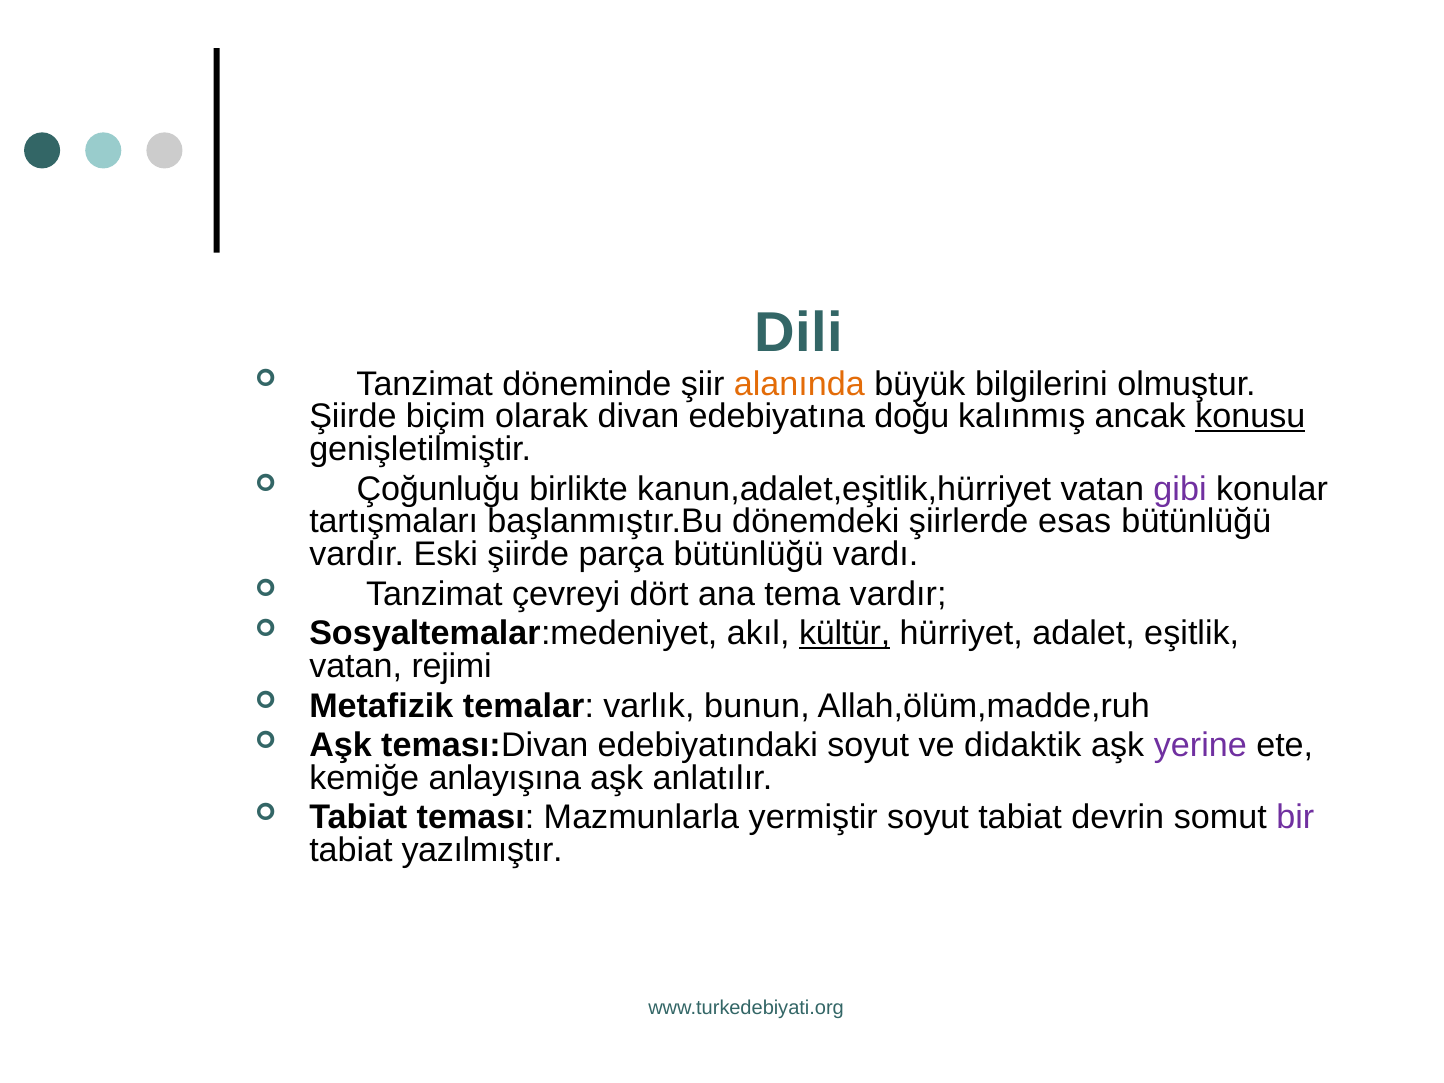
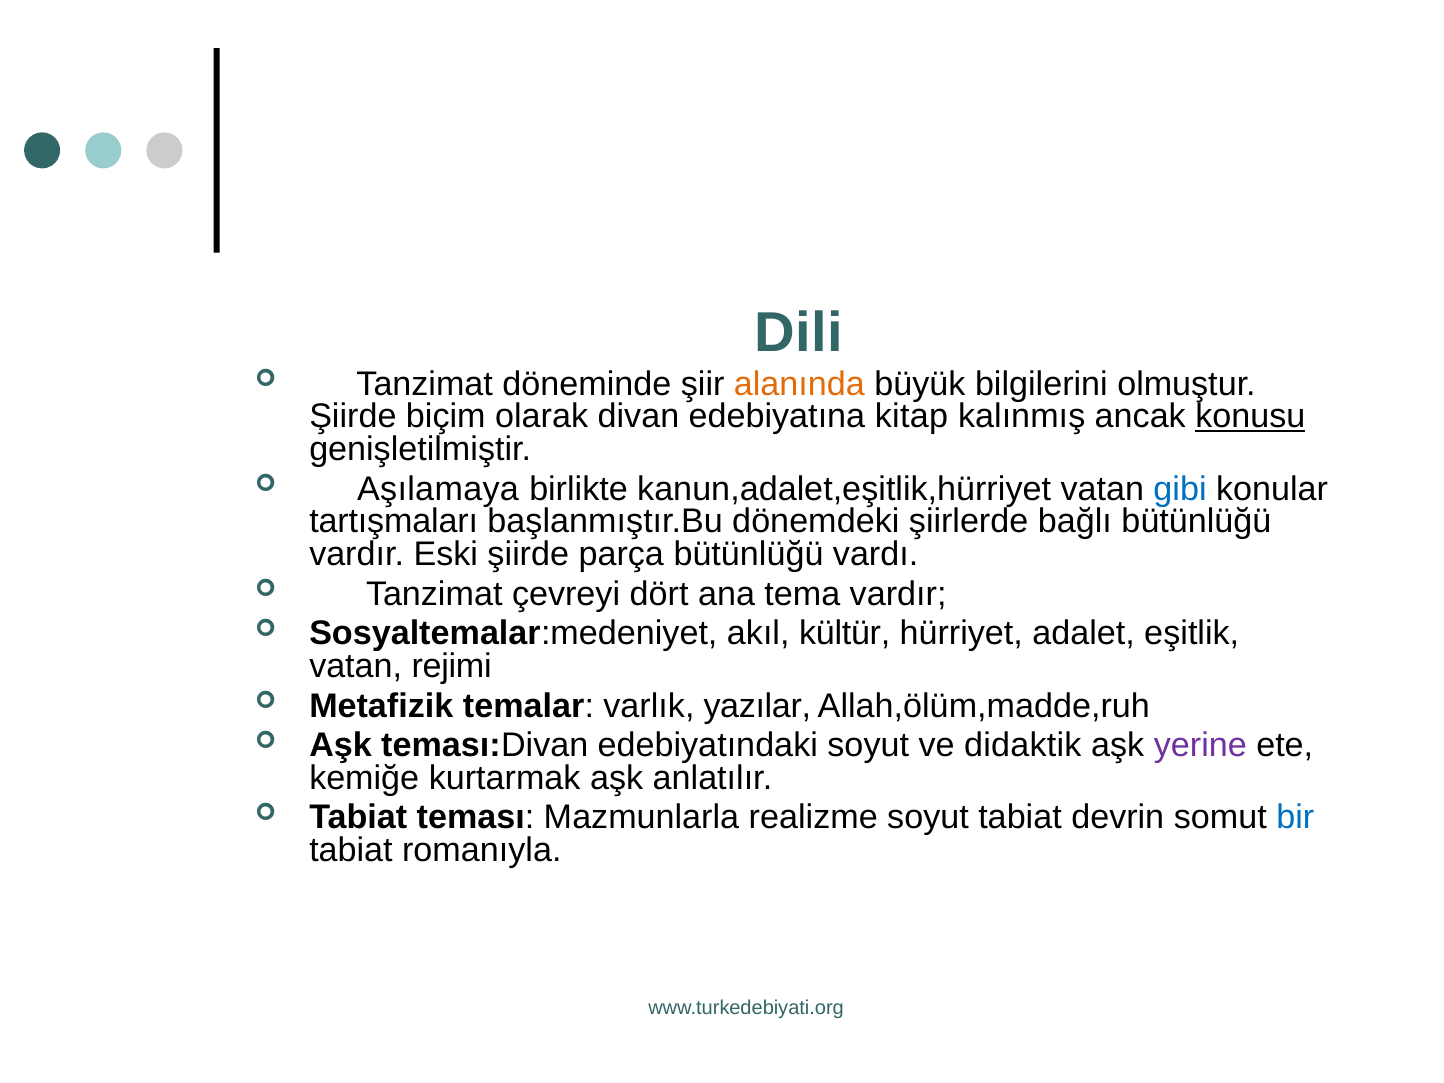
doğu: doğu -> kitap (911, 417)
Çoğunluğu: Çoğunluğu -> Aşılamaya (438, 489)
gibi colour: purple -> blue (1180, 489)
esas: esas -> bağlı (1075, 522)
kültür underline: present -> none (845, 633)
bunun: bunun -> yazılar (757, 706)
anlayışına: anlayışına -> kurtarmak (505, 778)
yermiştir: yermiştir -> realizme (813, 818)
bir colour: purple -> blue (1295, 818)
yazılmıştır: yazılmıştır -> romanıyla (482, 850)
